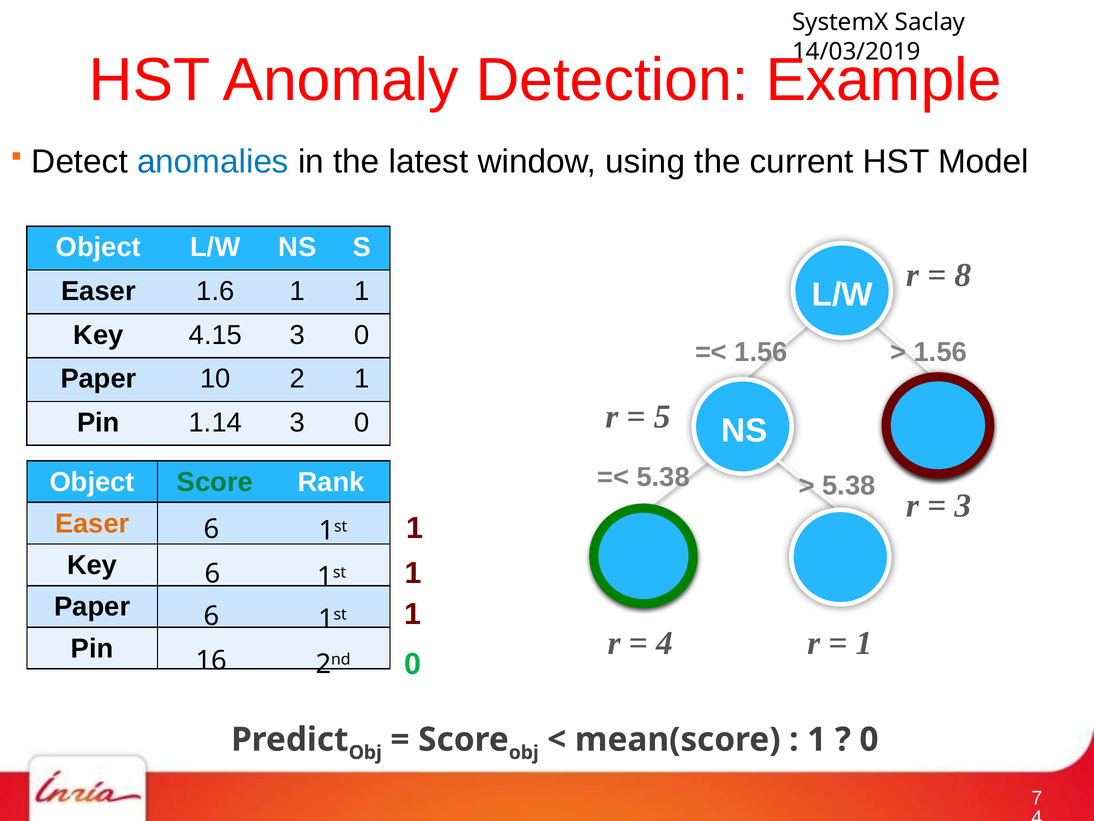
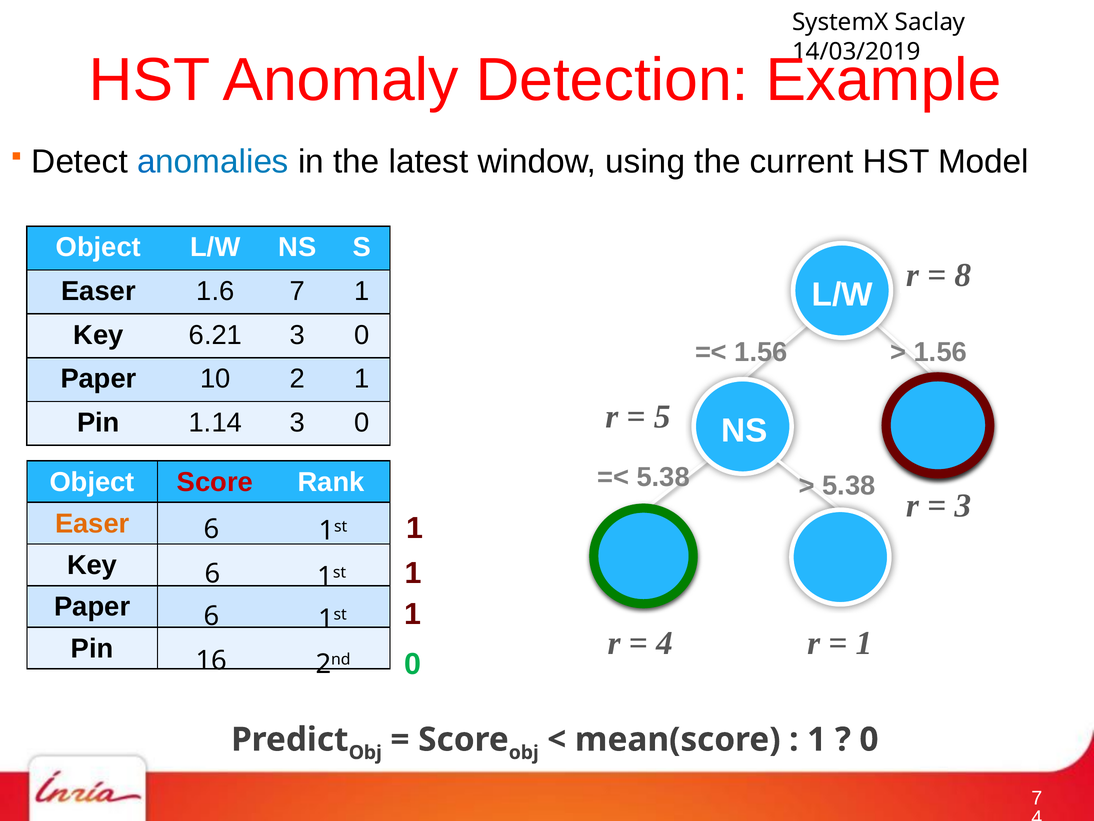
1.6 1: 1 -> 7 (297, 291)
4.15: 4.15 -> 6.21 (215, 335)
Score colour: green -> red (215, 482)
